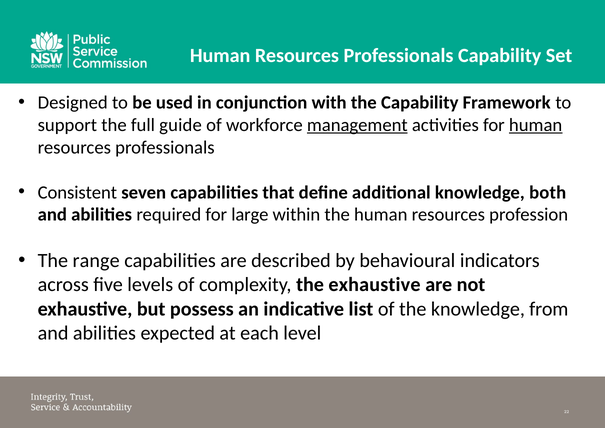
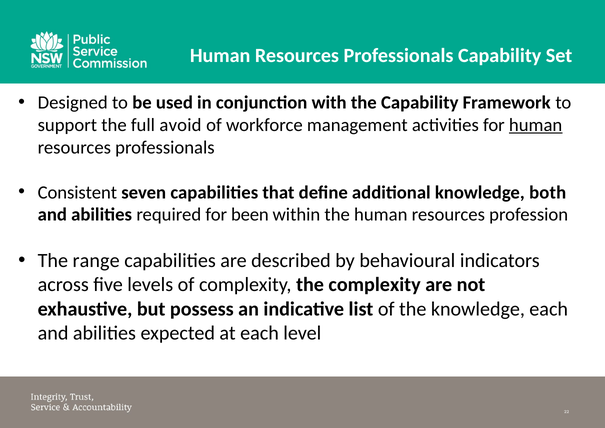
guide: guide -> avoid (181, 125)
management underline: present -> none (357, 125)
large: large -> been (250, 215)
the exhaustive: exhaustive -> complexity (375, 285)
knowledge from: from -> each (549, 309)
